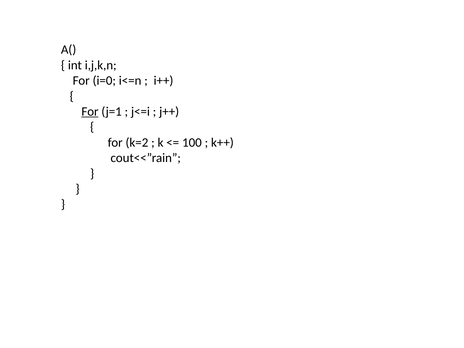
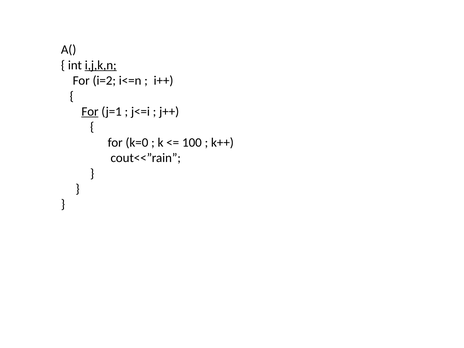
i,j,k,n underline: none -> present (101, 65)
i=0: i=0 -> i=2 (104, 81)
k=2: k=2 -> k=0 (137, 143)
